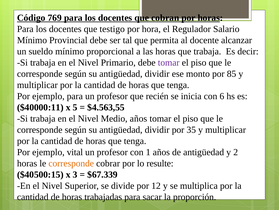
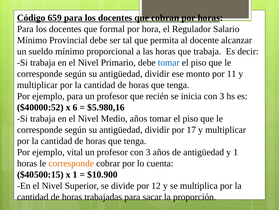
769: 769 -> 659 (55, 18)
testigo: testigo -> formal (112, 29)
tomar colour: purple -> blue (169, 62)
85: 85 -> 11 (232, 74)
inicia con 6: 6 -> 3 (222, 96)
$40000:11: $40000:11 -> $40000:52 (40, 107)
5: 5 -> 6 (75, 107)
$4.563,55: $4.563,55 -> $5.980,16 (106, 107)
35: 35 -> 17 (191, 129)
profesor con 1: 1 -> 3 (148, 152)
y 2: 2 -> 1 (236, 152)
resulte: resulte -> cuenta (160, 163)
x 3: 3 -> 1 (75, 174)
$67.339: $67.339 -> $10.900 (102, 174)
